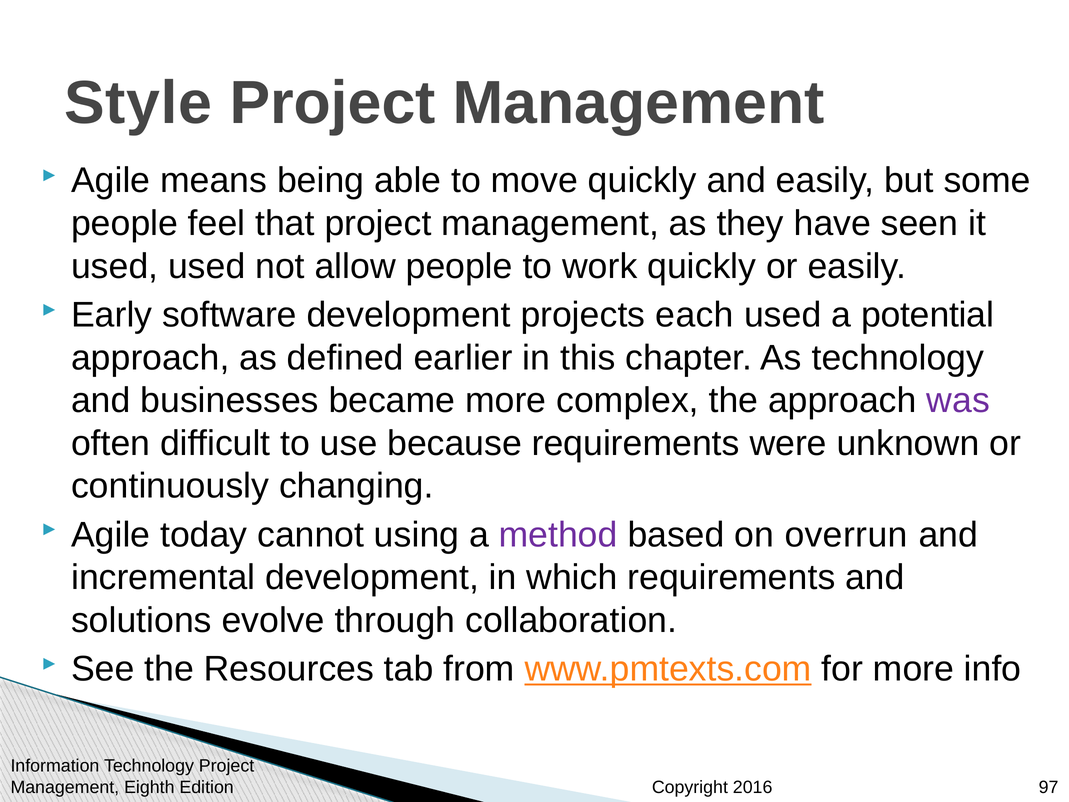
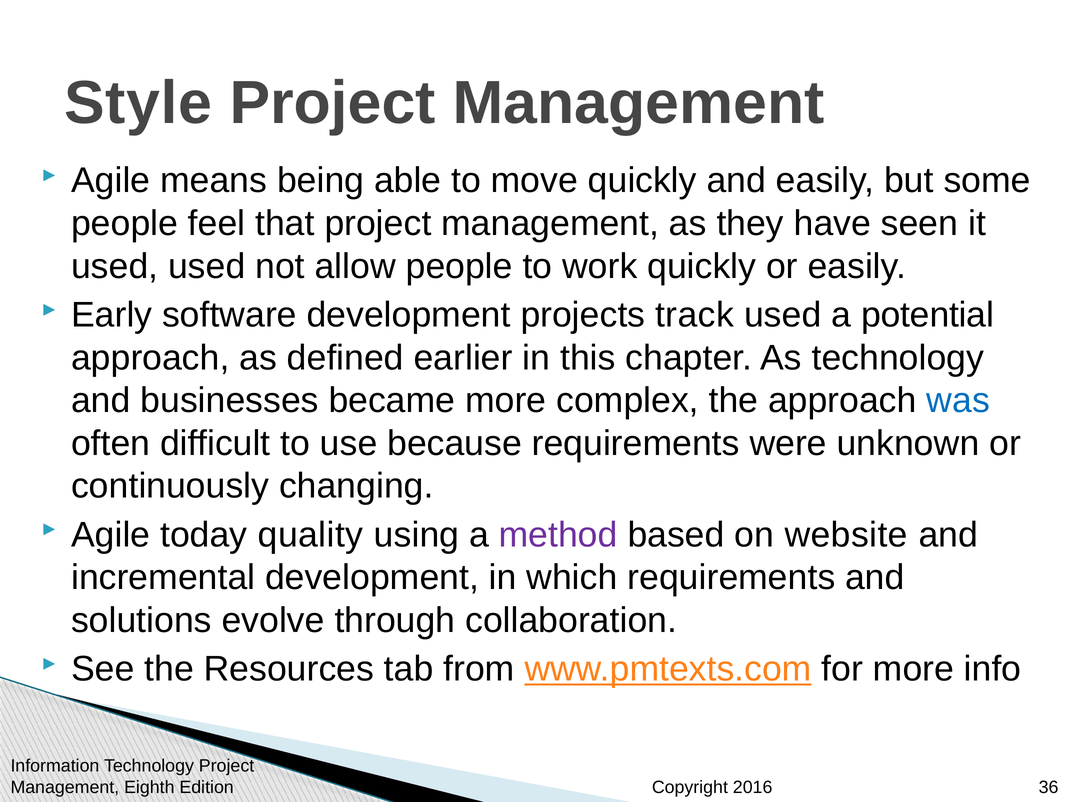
each: each -> track (695, 315)
was colour: purple -> blue (958, 400)
cannot: cannot -> quality (311, 535)
overrun: overrun -> website (846, 535)
97: 97 -> 36 (1049, 787)
